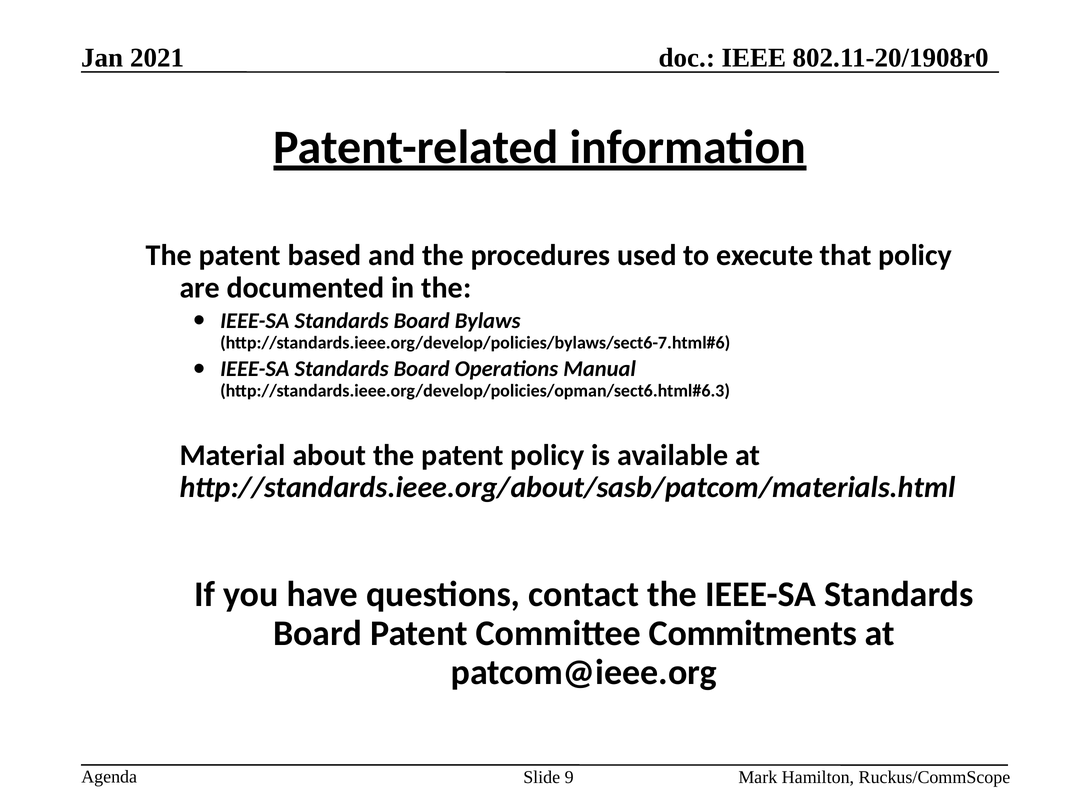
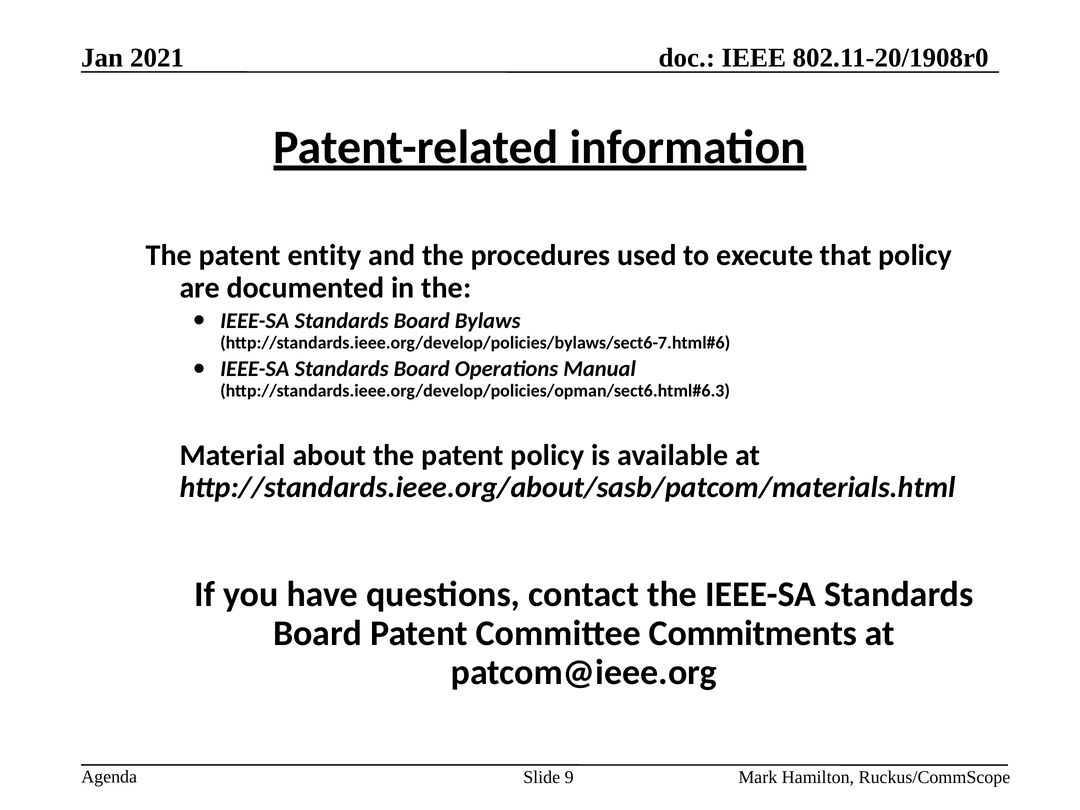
based: based -> entity (325, 255)
